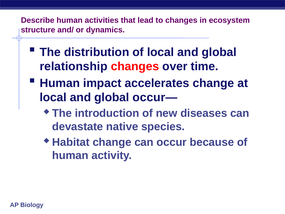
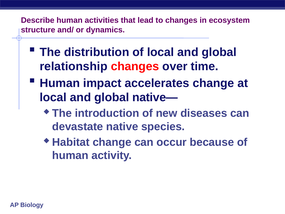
occur—: occur— -> native— (155, 97)
